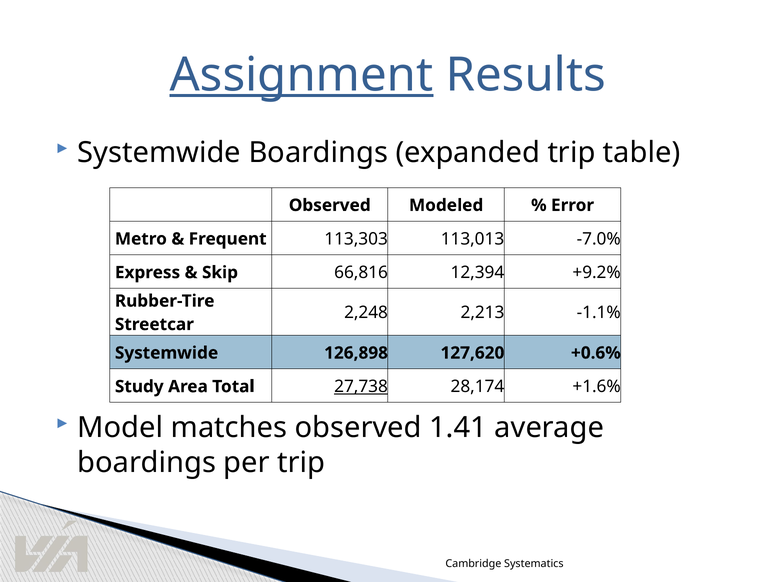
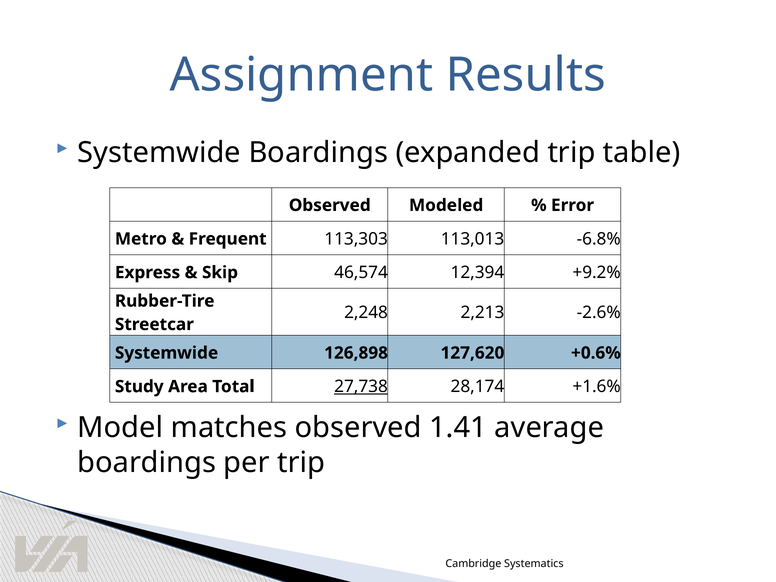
Assignment underline: present -> none (301, 75)
-7.0%: -7.0% -> -6.8% (599, 239)
66,816: 66,816 -> 46,574 (361, 273)
-1.1%: -1.1% -> -2.6% (599, 313)
